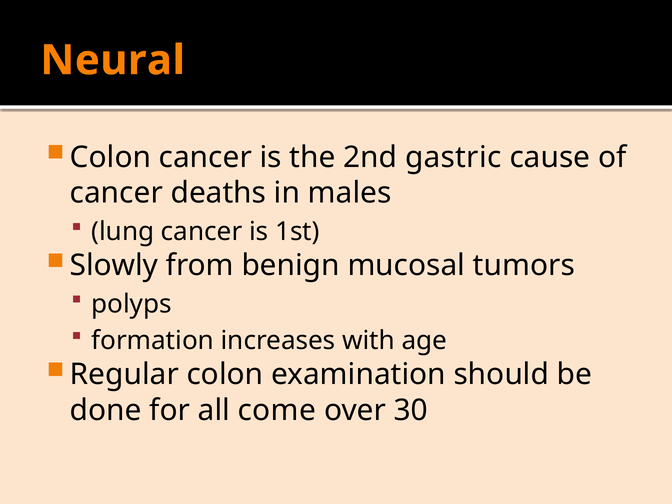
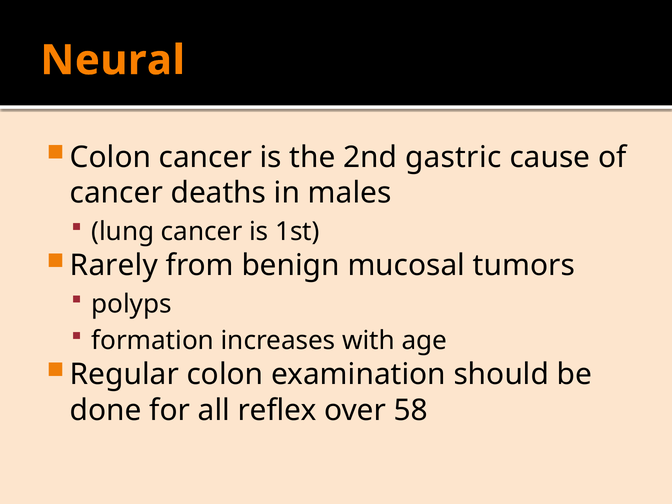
Slowly: Slowly -> Rarely (114, 266)
come: come -> reflex (277, 410)
30: 30 -> 58 (411, 410)
